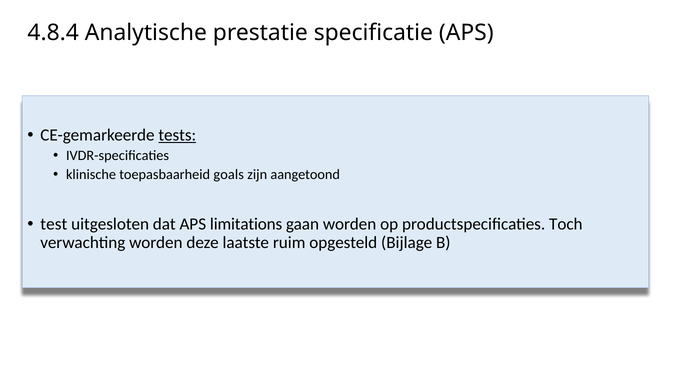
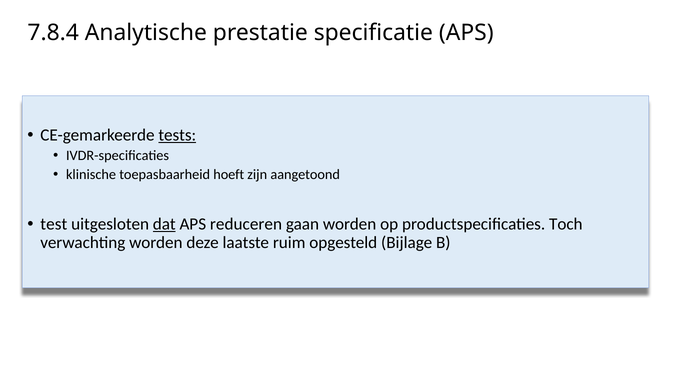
4.8.4: 4.8.4 -> 7.8.4 (53, 33)
goals: goals -> hoeft (229, 175)
dat underline: none -> present (164, 224)
limitations: limitations -> reduceren (246, 224)
